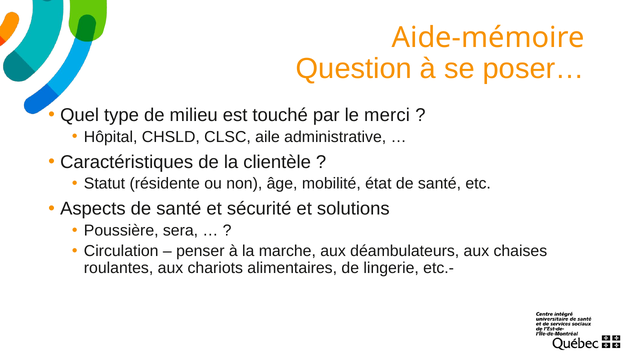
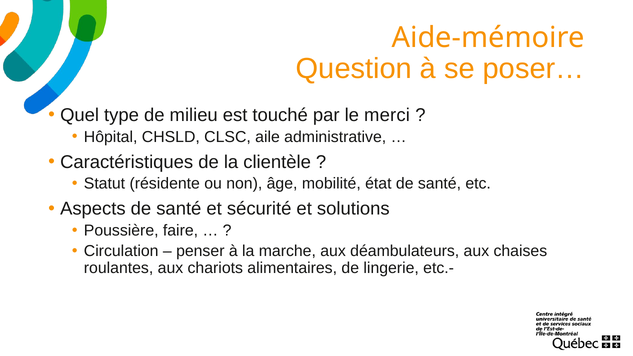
sera: sera -> faire (181, 231)
